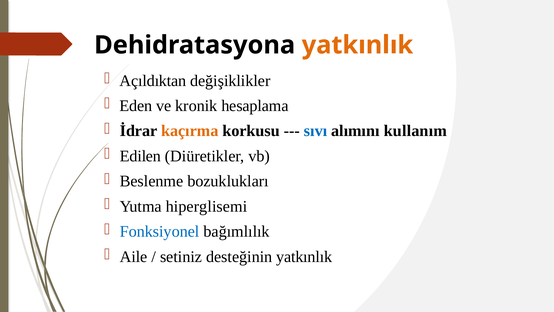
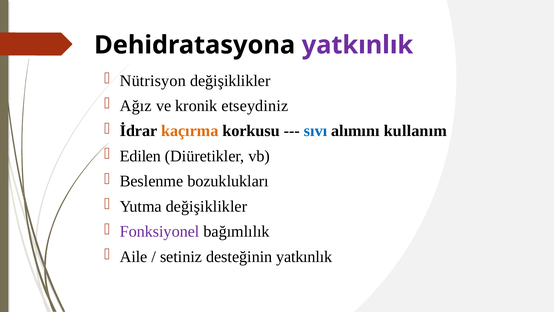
yatkınlık colour: orange -> purple (357, 45)
Açıldıktan: Açıldıktan -> Nütrisyon (153, 81)
Eden: Eden -> Ağız (136, 106)
hesaplama: hesaplama -> etseydiniz (255, 106)
Yutma hiperglisemi: hiperglisemi -> değişiklikler (207, 206)
Fonksiyonel colour: blue -> purple (160, 231)
